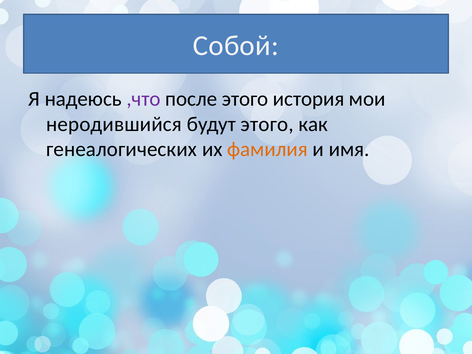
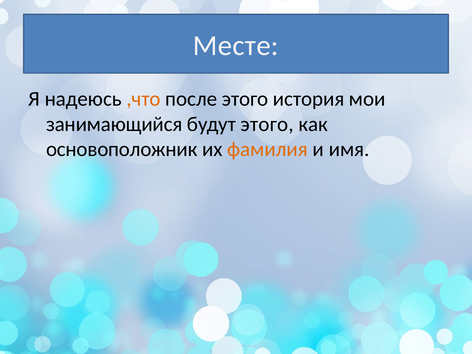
Собой: Собой -> Месте (236, 46)
,что colour: purple -> orange (144, 99)
неродившийся: неродившийся -> занимающийся (114, 124)
генеалогических: генеалогических -> основоположник (122, 149)
